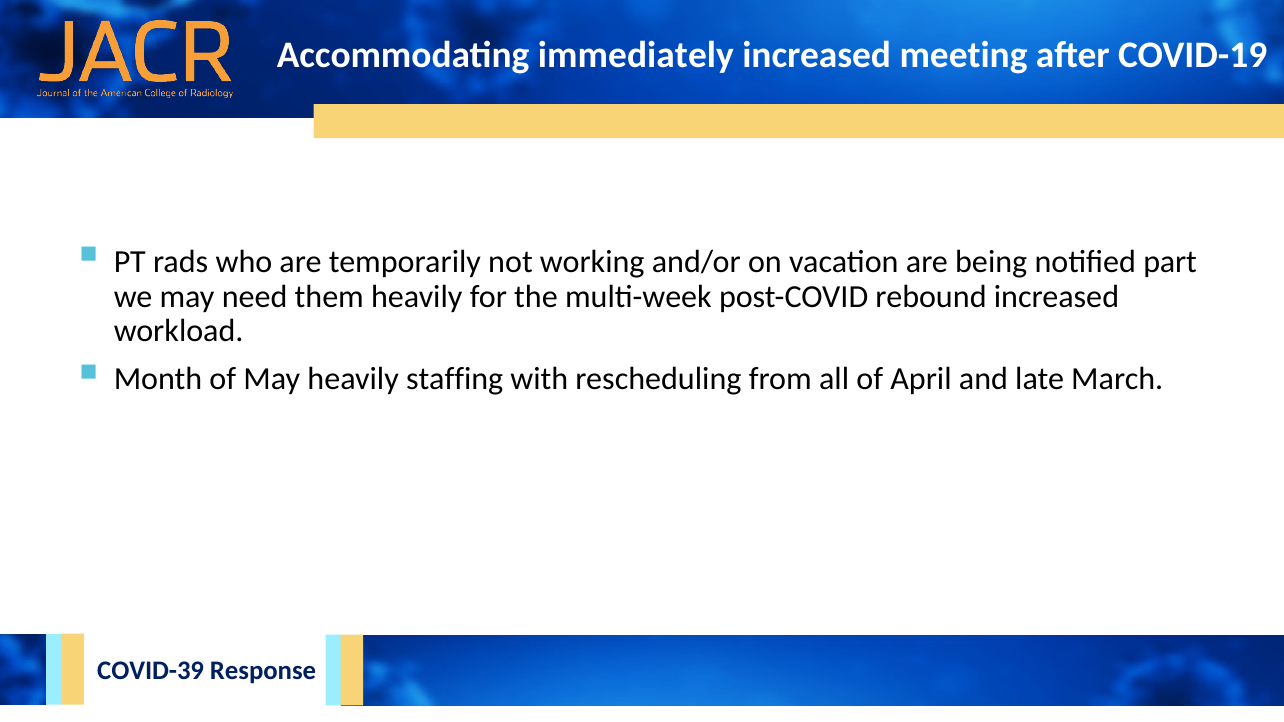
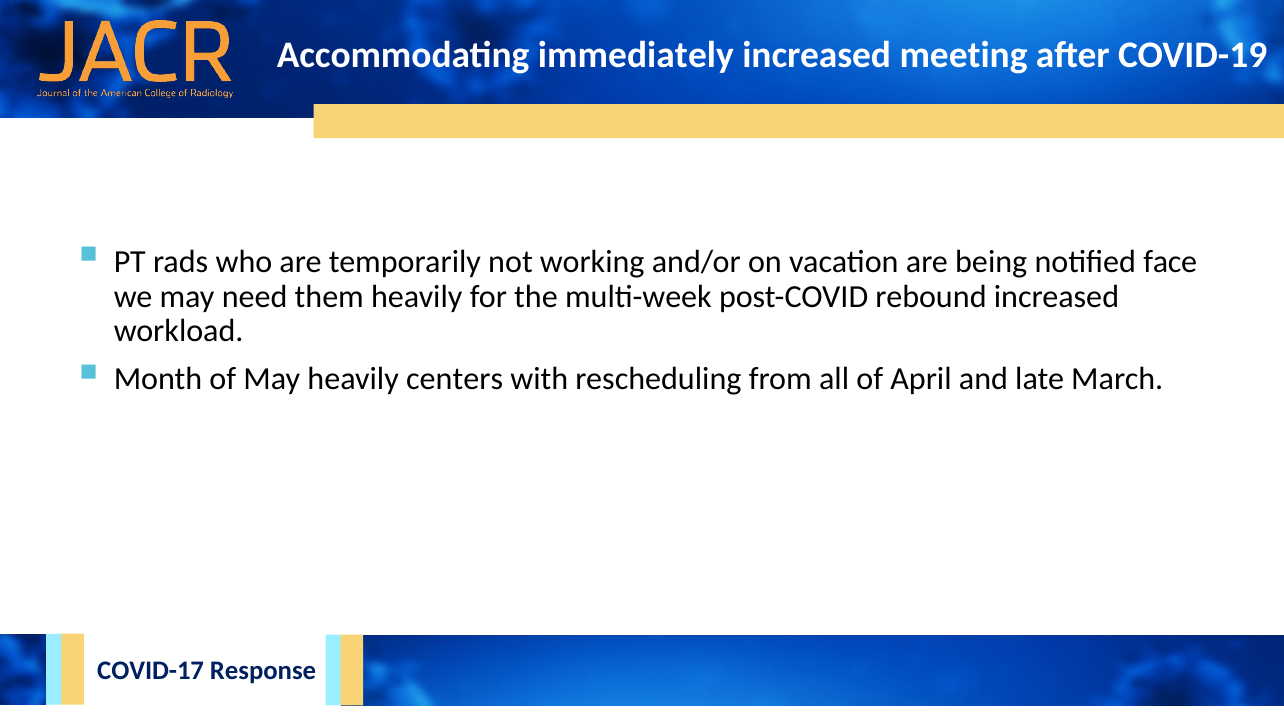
part: part -> face (1170, 262)
staffing: staffing -> centers (455, 379)
COVID-39: COVID-39 -> COVID-17 (151, 671)
